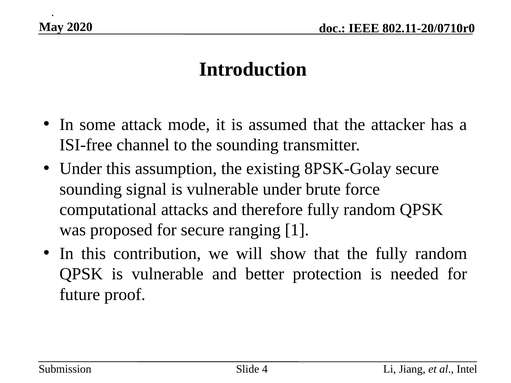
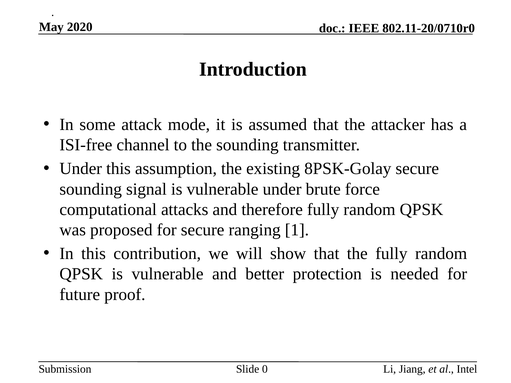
4: 4 -> 0 (265, 369)
